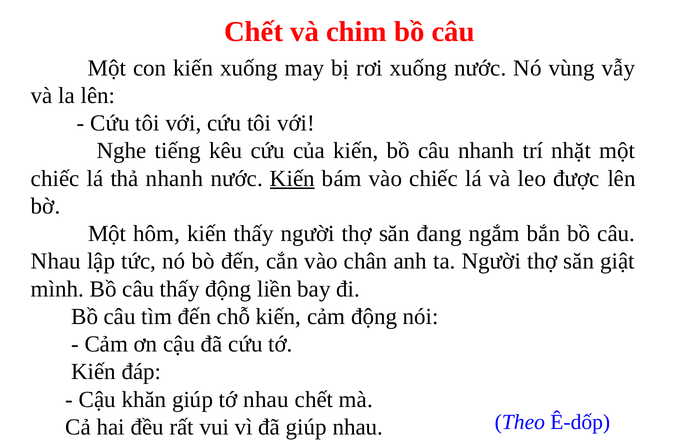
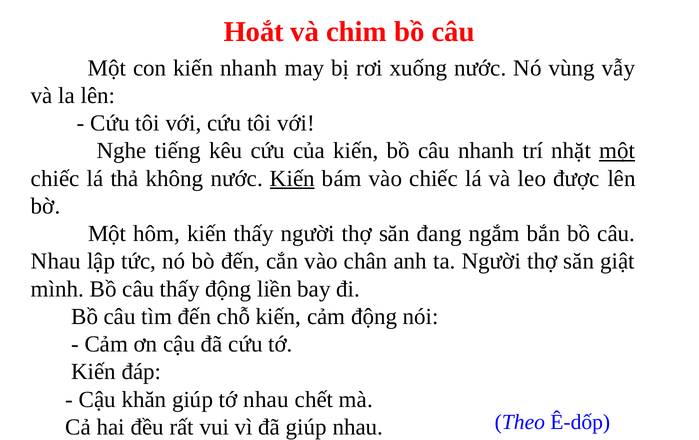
Chết: Chết -> Hoắt (254, 32)
kiến xuống: xuống -> nhanh (249, 68)
một underline: none -> present (617, 151)
thả nhanh: nhanh -> không (175, 179)
